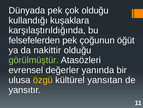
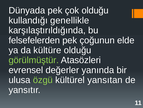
kuşaklara: kuşaklara -> genellikle (70, 20)
öğüt: öğüt -> elde (126, 40)
nakittir: nakittir -> kültüre (47, 50)
özgü colour: yellow -> light green (43, 79)
